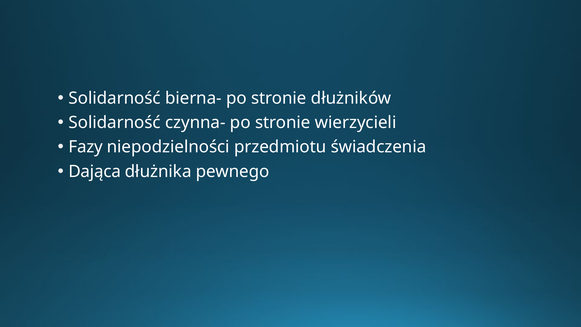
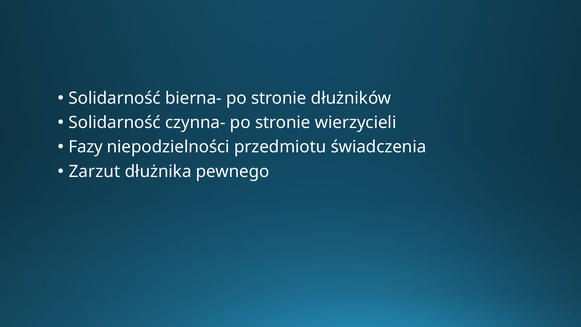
Dająca: Dająca -> Zarzut (95, 171)
